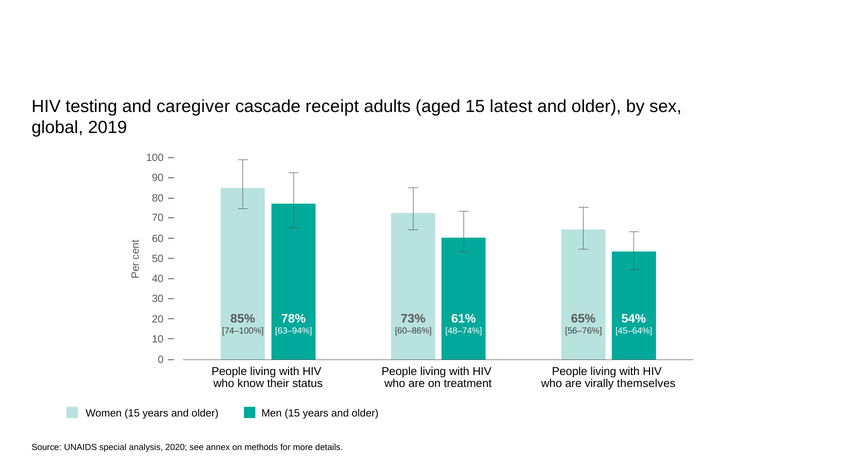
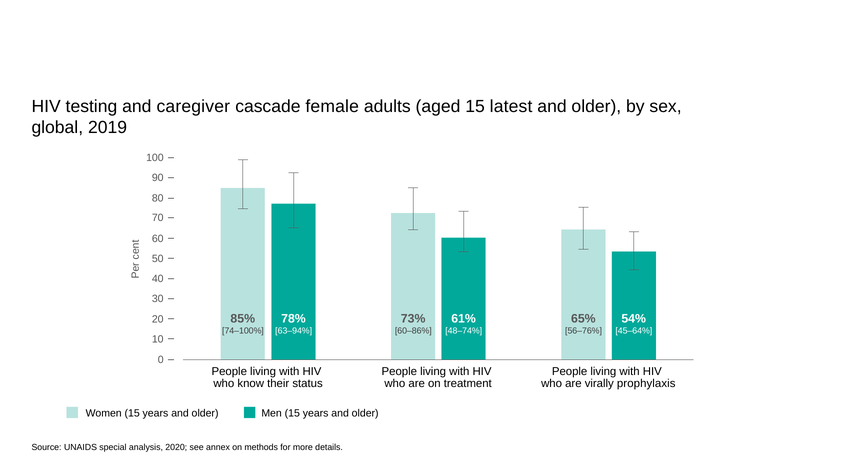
receipt: receipt -> female (332, 106)
themselves: themselves -> prophylaxis (646, 384)
